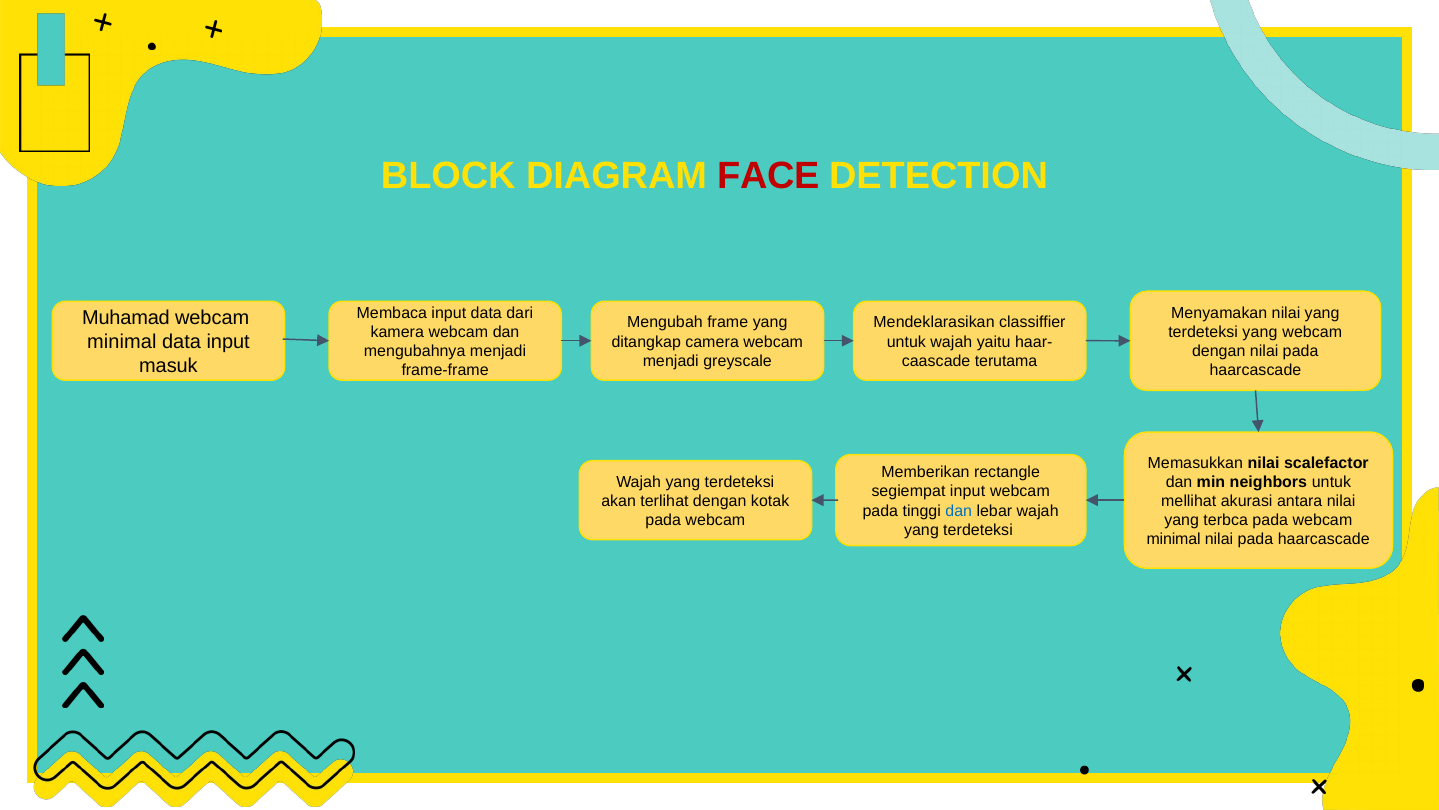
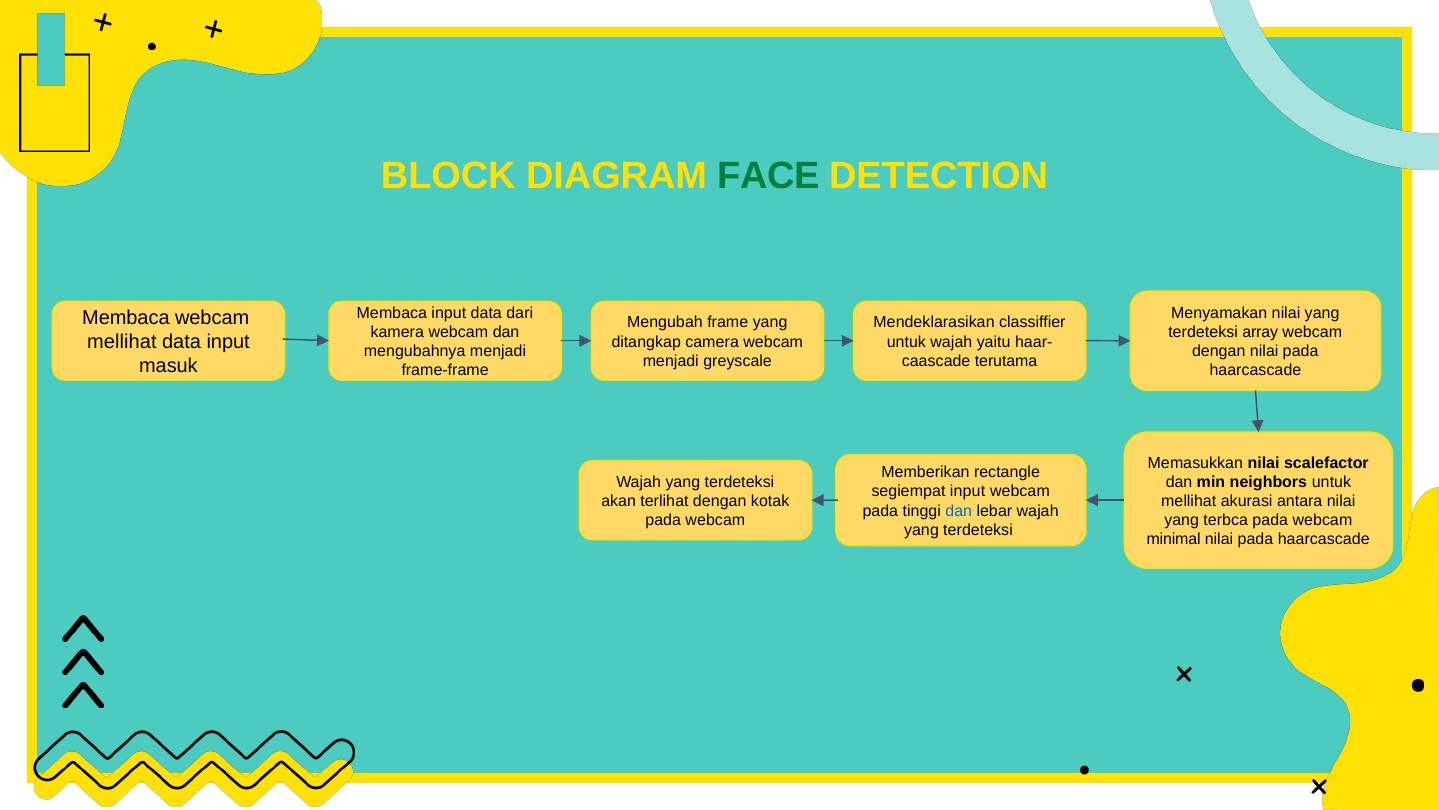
FACE colour: red -> green (768, 176)
Muhamad: Muhamad -> Membaca (126, 318)
terdeteksi yang: yang -> array (1260, 332)
minimal: minimal -> mellihat (122, 342)
